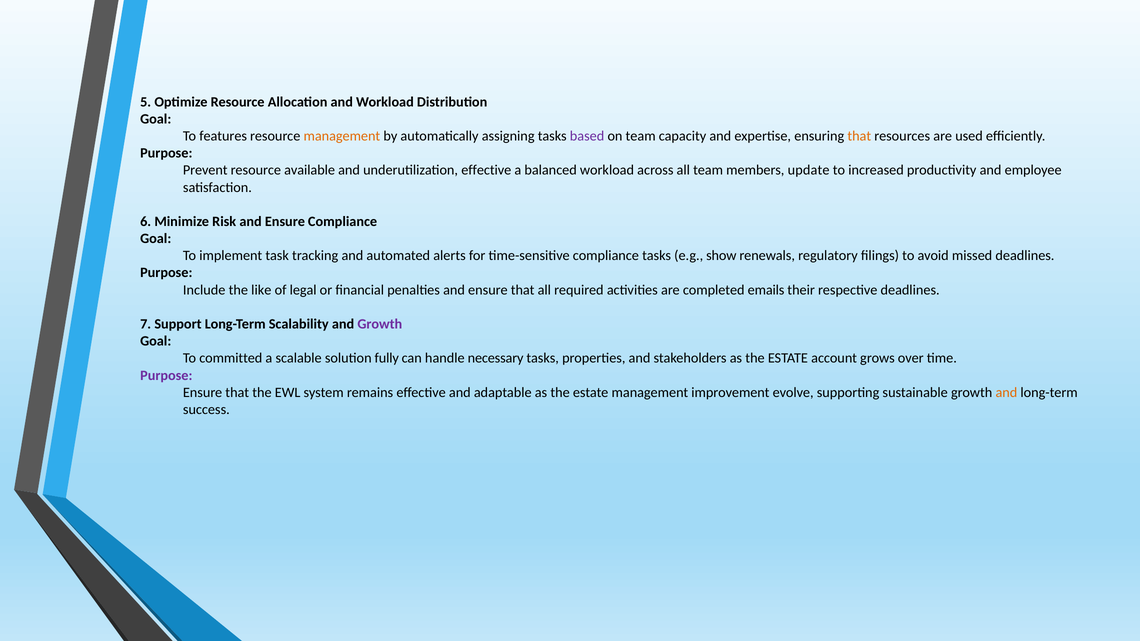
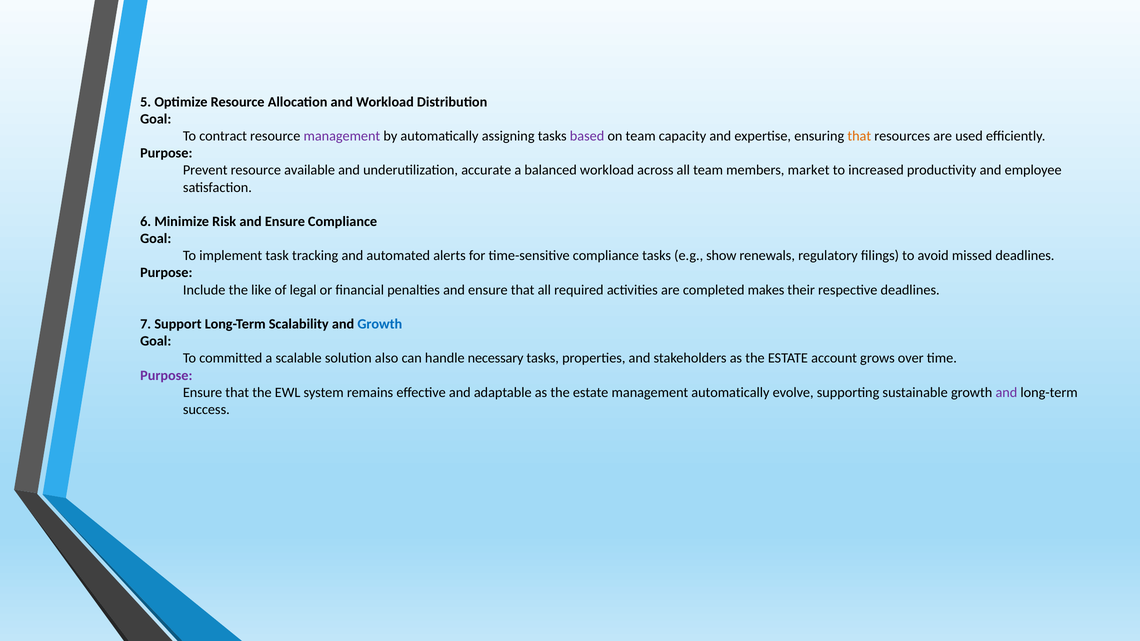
features: features -> contract (223, 136)
management colour: orange -> purple (342, 136)
underutilization effective: effective -> accurate (486, 170)
update: update -> market (809, 170)
emails: emails -> makes (766, 290)
Growth colour: purple -> blue (380, 324)
fully: fully -> also (387, 358)
management improvement: improvement -> automatically (730, 393)
and colour: orange -> purple (1006, 393)
